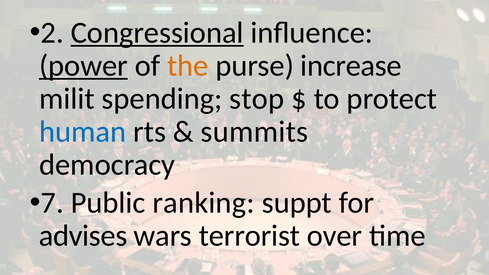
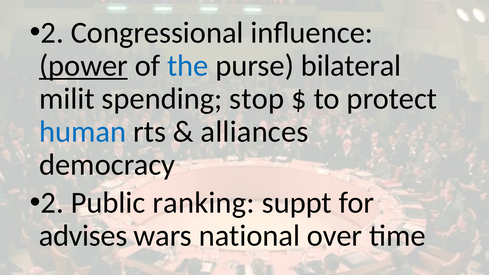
Congressional underline: present -> none (157, 33)
the colour: orange -> blue (188, 66)
increase: increase -> bilateral (351, 66)
summits: summits -> alliances (254, 132)
7: 7 -> 2 (52, 203)
terrorist: terrorist -> national (249, 236)
